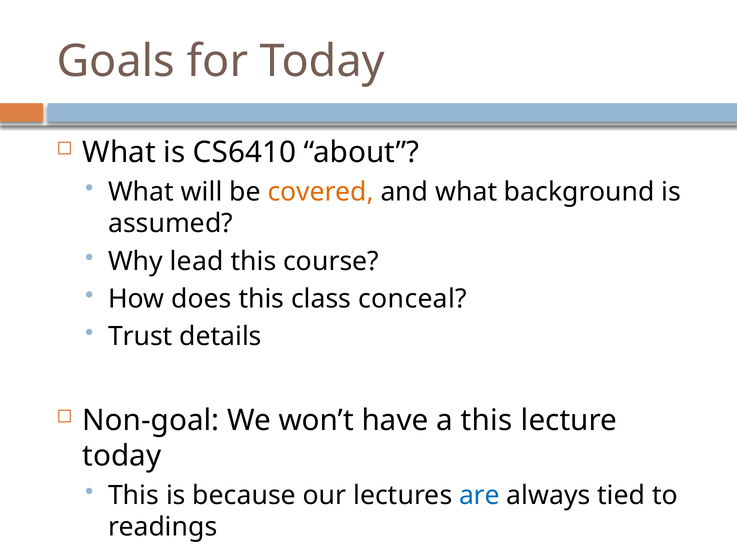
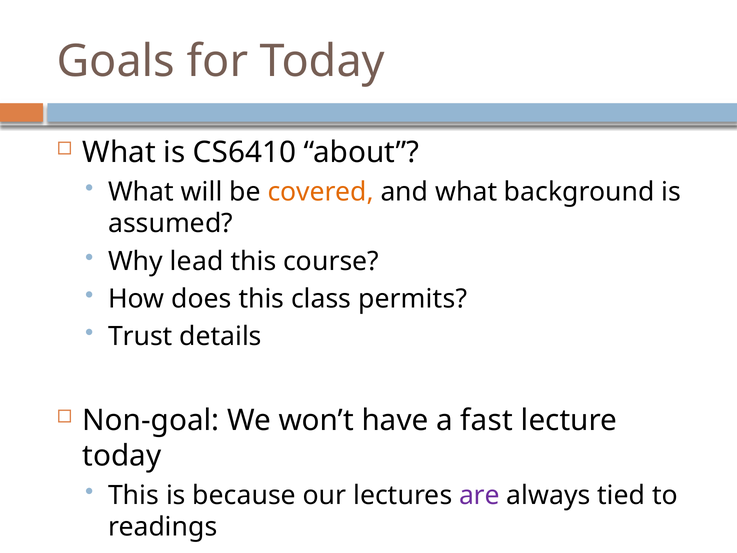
conceal: conceal -> permits (413, 299)
a this: this -> fast (487, 420)
are colour: blue -> purple (479, 495)
